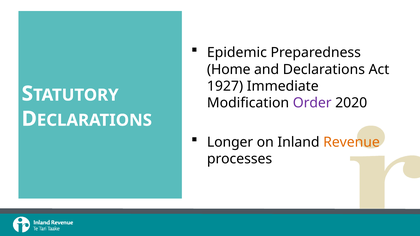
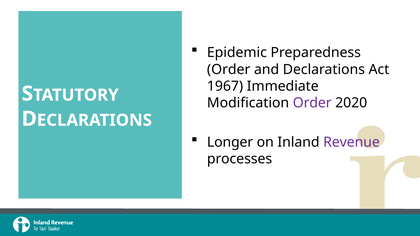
Home: Home -> Order (229, 69)
1927: 1927 -> 1967 (225, 86)
Revenue colour: orange -> purple (352, 142)
